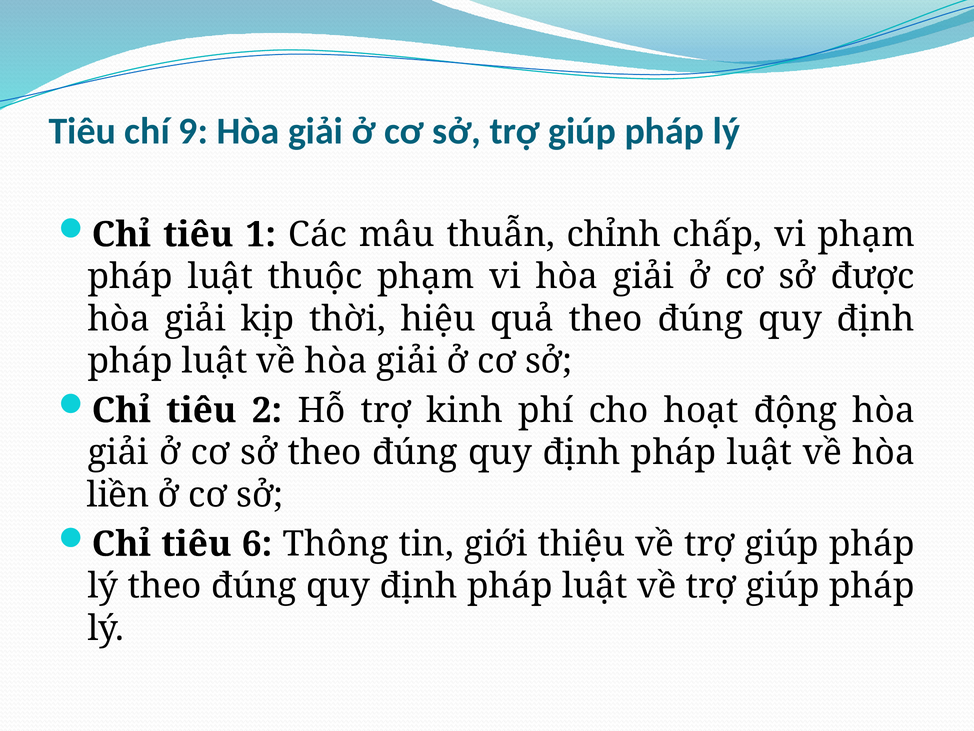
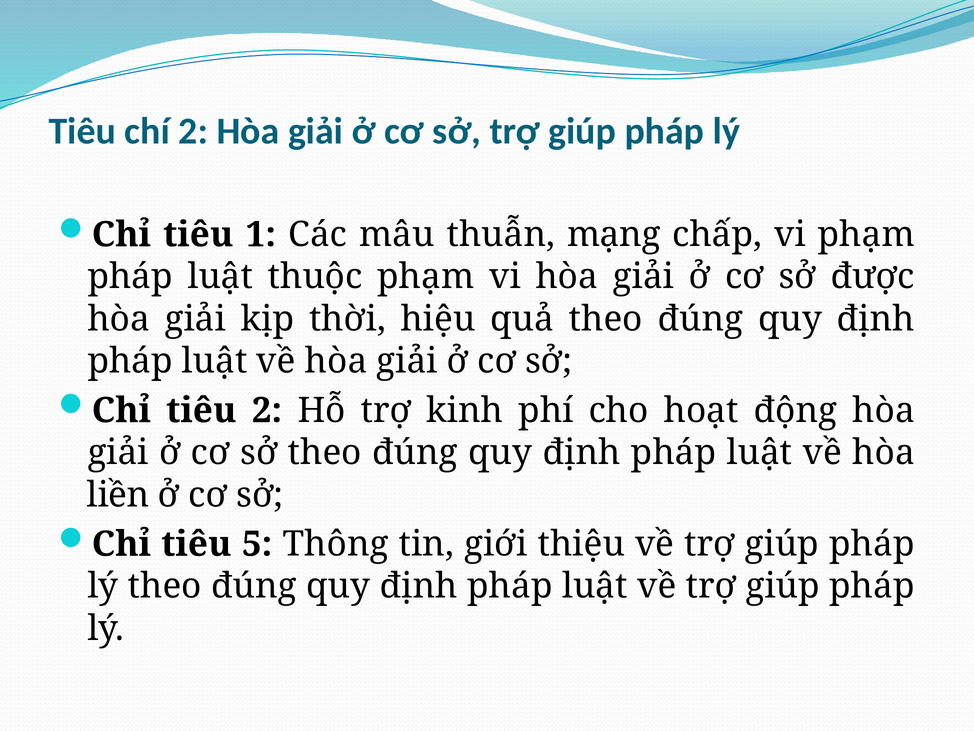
chí 9: 9 -> 2 (193, 131)
chỉnh: chỉnh -> mạng (614, 235)
6: 6 -> 5 (257, 544)
